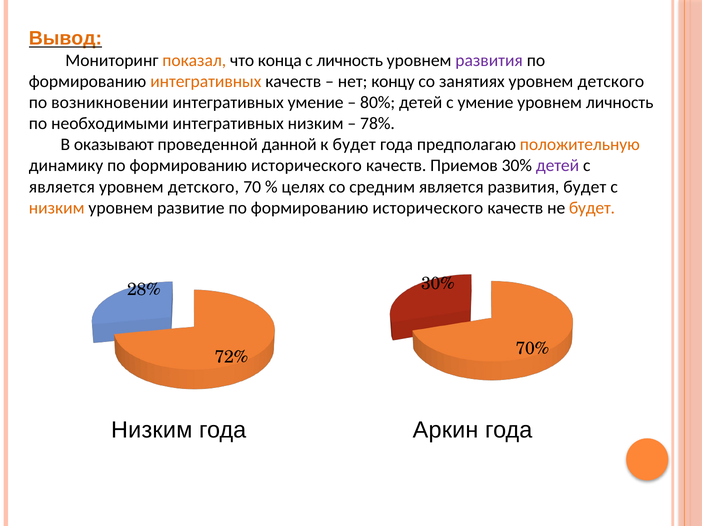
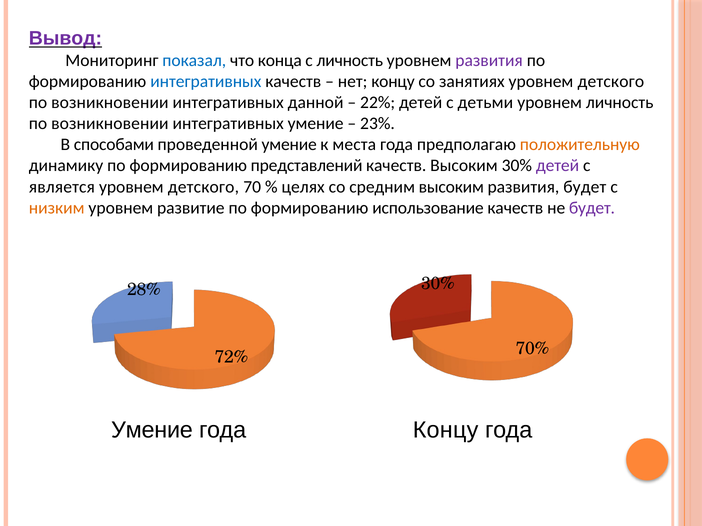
Вывод colour: orange -> purple (65, 38)
показал colour: orange -> blue (194, 61)
интегративных colour: orange -> blue (206, 82)
интегративных умение: умение -> данной (316, 103)
80%: 80% -> 22% (378, 103)
с умение: умение -> детьми (485, 103)
необходимыми: необходимыми -> возникновении (110, 124)
интегративных низким: низким -> умение (316, 124)
78%: 78% -> 23% (378, 124)
оказывают: оказывают -> способами (114, 145)
проведенной данной: данной -> умение (289, 145)
к будет: будет -> места (354, 145)
динамику по формированию исторического: исторического -> представлений (307, 166)
качеств Приемов: Приемов -> Высоким (464, 166)
средним является: является -> высоким (451, 187)
исторического: исторического -> использование (428, 208)
будет colour: orange -> purple (592, 208)
Низким: Низким -> Умение (152, 430)
года Аркин: Аркин -> Концу (446, 430)
